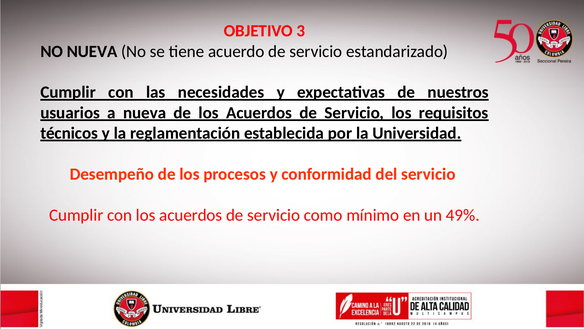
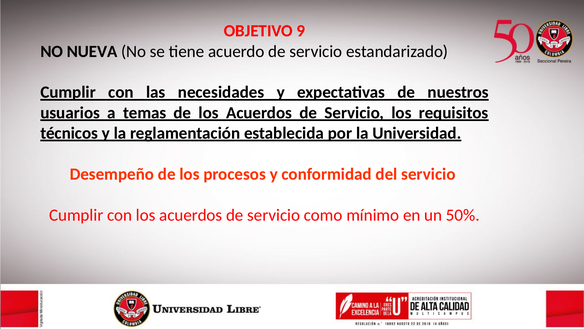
3: 3 -> 9 (301, 31)
a nueva: nueva -> temas (145, 113)
49%: 49% -> 50% (463, 215)
